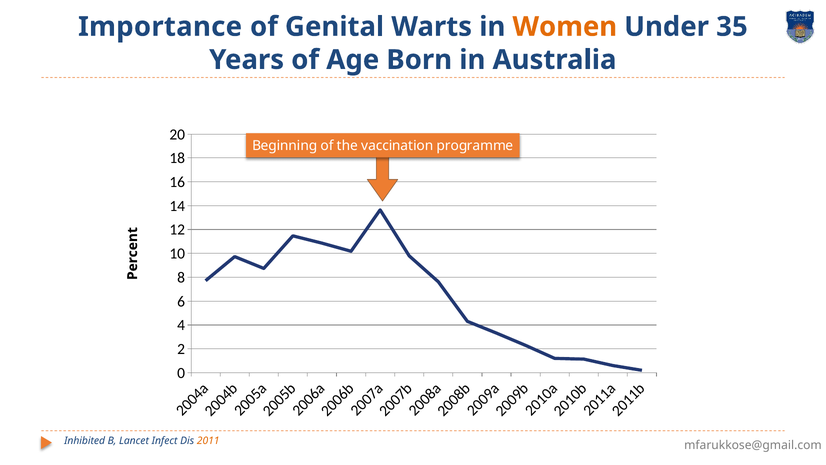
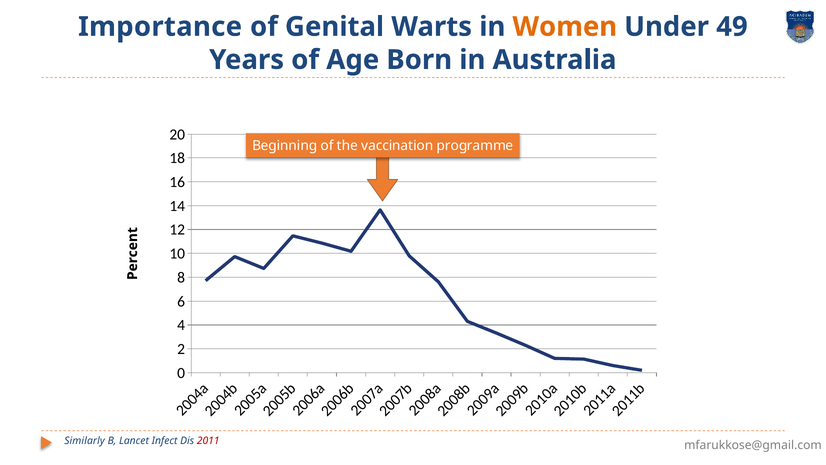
35: 35 -> 49 (732, 27)
Inhibited: Inhibited -> Similarly (85, 441)
2011 colour: orange -> red (208, 441)
